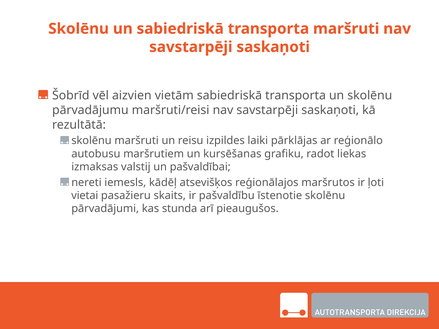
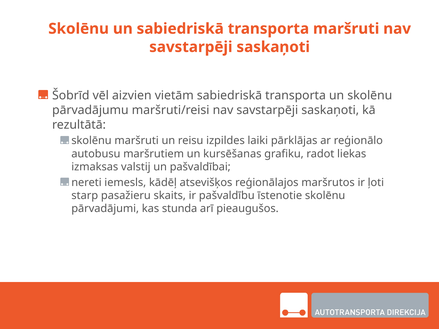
vietai: vietai -> starp (85, 196)
